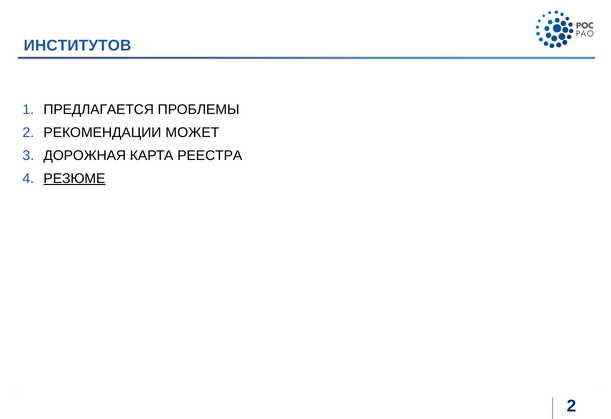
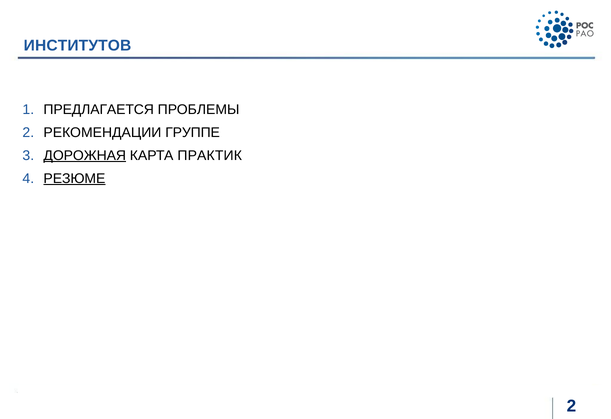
МОЖЕТ: МОЖЕТ -> ГРУППЕ (193, 133)
ДОРОЖНАЯ underline: none -> present (85, 156)
РЕЕСТРА: РЕЕСТРА -> ПРАКТИК (210, 156)
